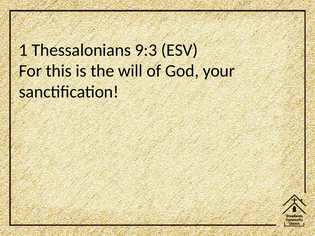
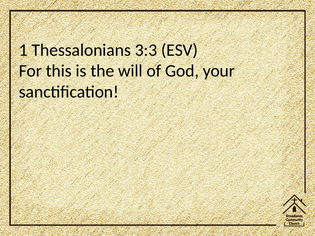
9:3: 9:3 -> 3:3 (146, 50)
